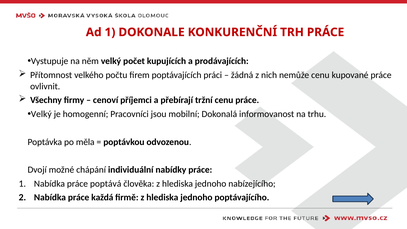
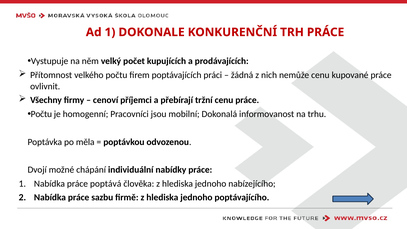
Velký: Velký -> Počtu (41, 114)
každá: každá -> sazbu (102, 198)
